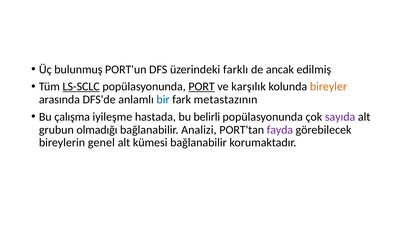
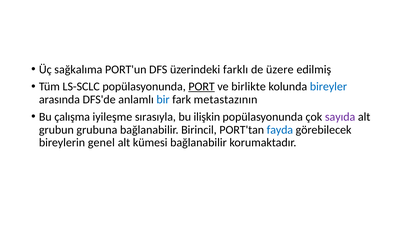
bulunmuş: bulunmuş -> sağkalıma (78, 69)
ancak: ancak -> üzere (280, 69)
LS-SCLC underline: present -> none (81, 87)
karşılık: karşılık -> birlikte (249, 87)
bireyler colour: orange -> blue (328, 87)
hastada: hastada -> sırasıyla (155, 117)
belirli: belirli -> ilişkin (207, 117)
olmadığı: olmadığı -> grubuna (97, 130)
Analizi: Analizi -> Birincil (199, 130)
fayda colour: purple -> blue (280, 130)
